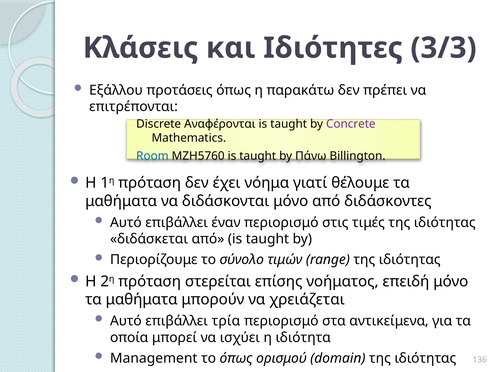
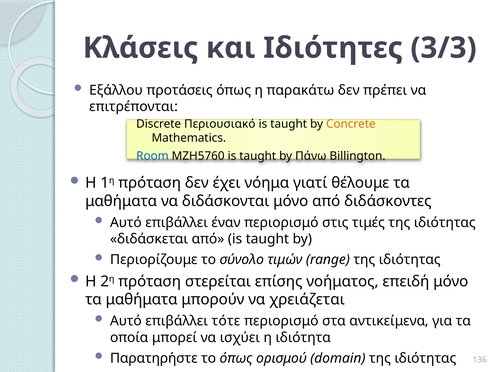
Αναφέρονται: Αναφέρονται -> Περιουσιακό (220, 124)
Concrete colour: purple -> orange (351, 124)
τρία: τρία -> τότε (226, 321)
Management: Management -> Παρατηρήστε (154, 358)
